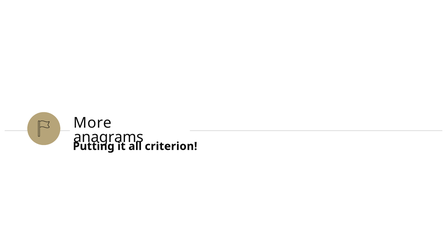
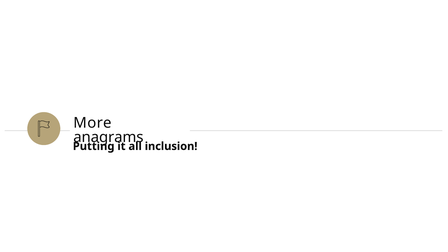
criterion: criterion -> inclusion (171, 146)
